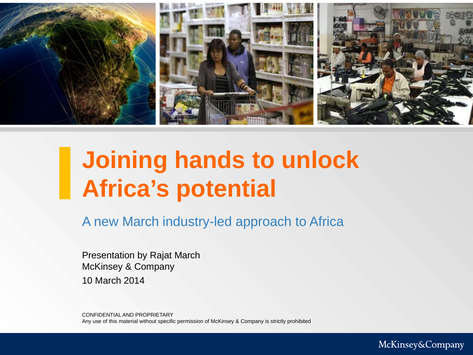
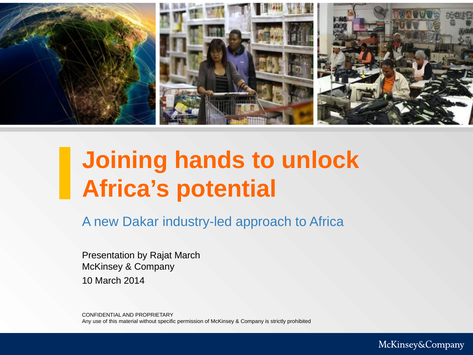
new March: March -> Dakar (140, 221)
